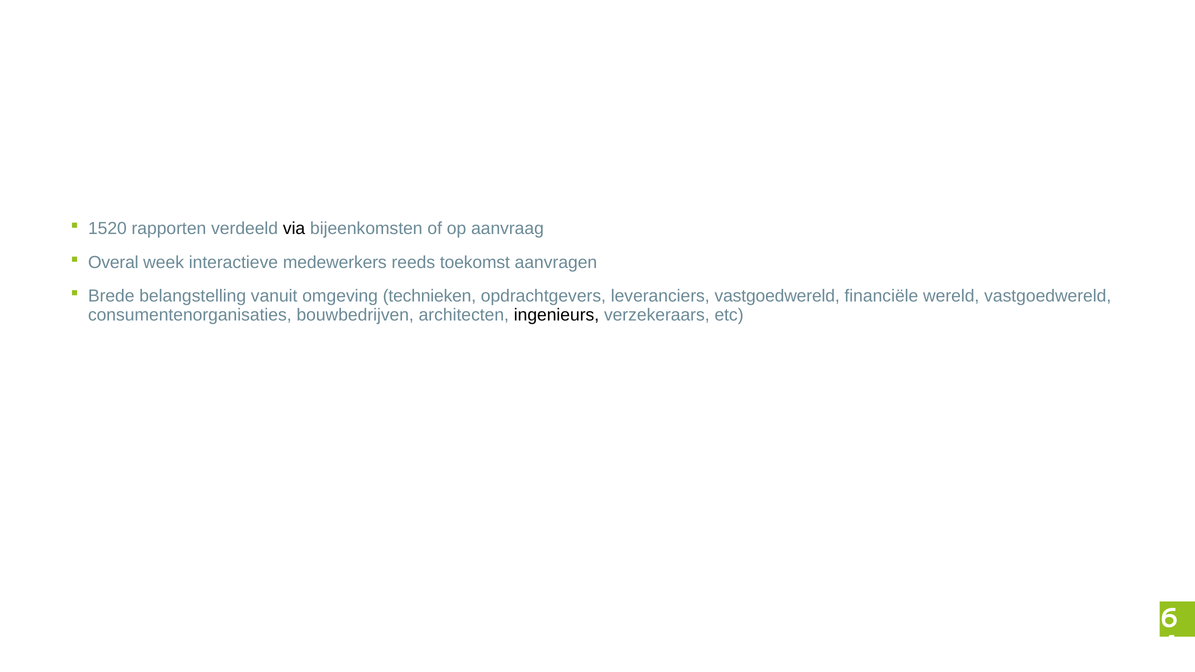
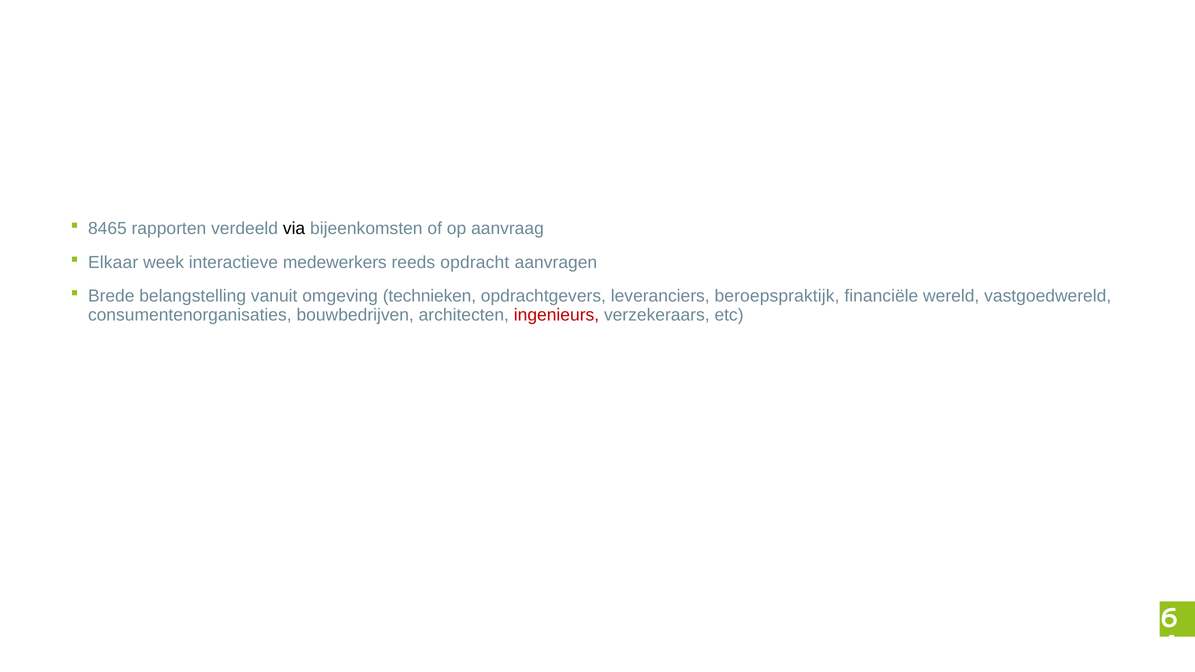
1520: 1520 -> 8465 (107, 229)
Overal: Overal -> Elkaar (113, 263)
toekomst: toekomst -> opdracht (475, 263)
leveranciers vastgoedwereld: vastgoedwereld -> beroepspraktijk (777, 296)
ingenieurs colour: black -> red (556, 315)
